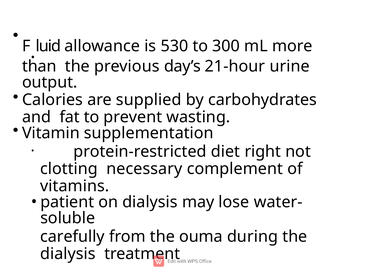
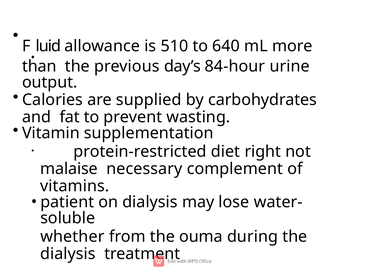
530: 530 -> 510 (174, 46)
300: 300 -> 640 (226, 46)
21-hour: 21-hour -> 84-hour (235, 66)
clotting: clotting -> malaise (69, 169)
carefully: carefully -> whether (72, 236)
